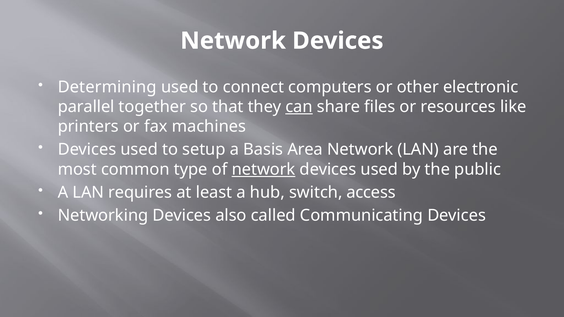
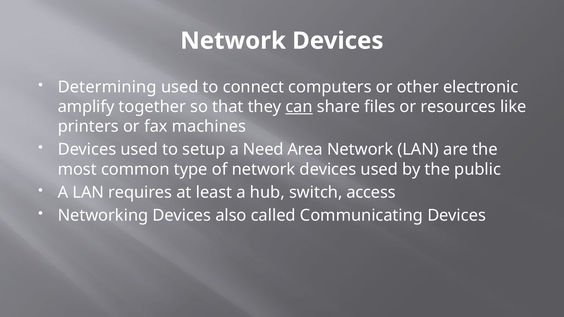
parallel: parallel -> amplify (86, 107)
Basis: Basis -> Need (263, 150)
network underline: present -> none (264, 169)
